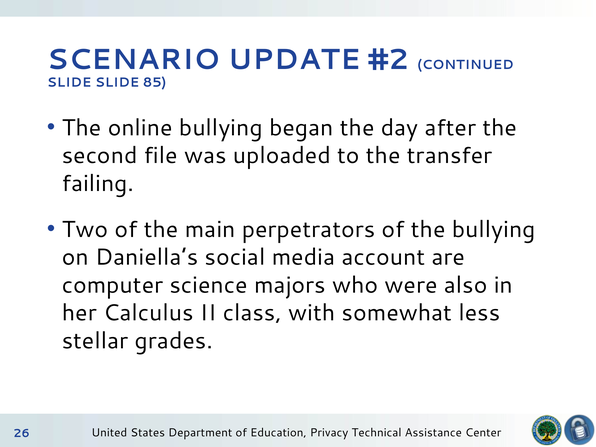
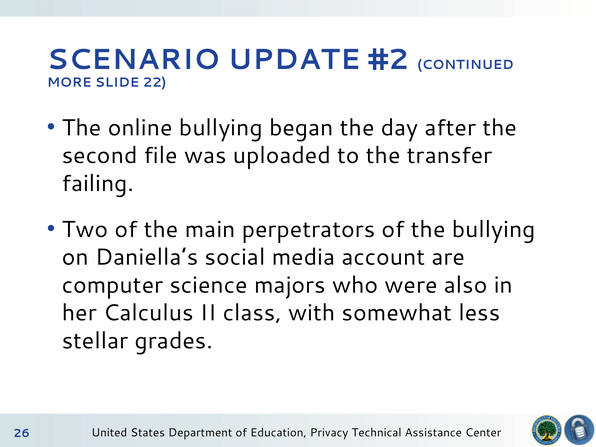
SLIDE: SLIDE -> MORE (69, 83)
85: 85 -> 22 (155, 83)
